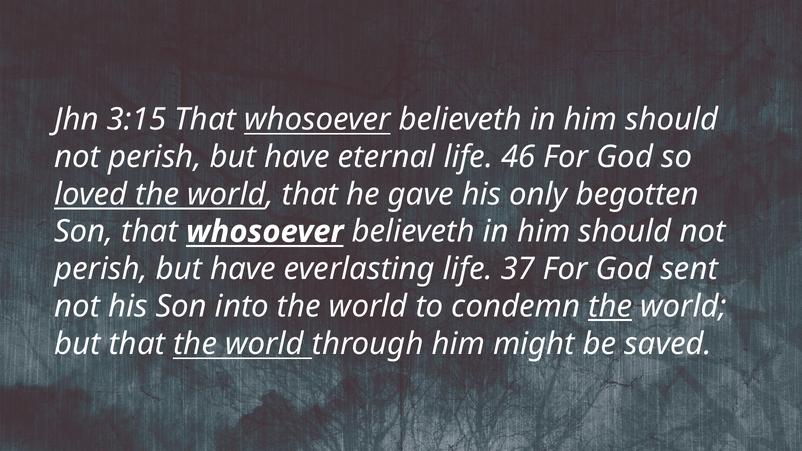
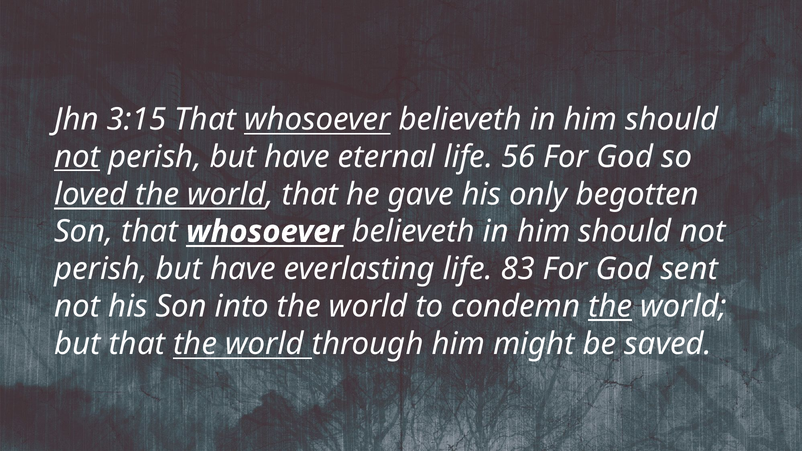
not underline: none -> present (77, 157)
46: 46 -> 56 (518, 157)
37: 37 -> 83 (518, 269)
